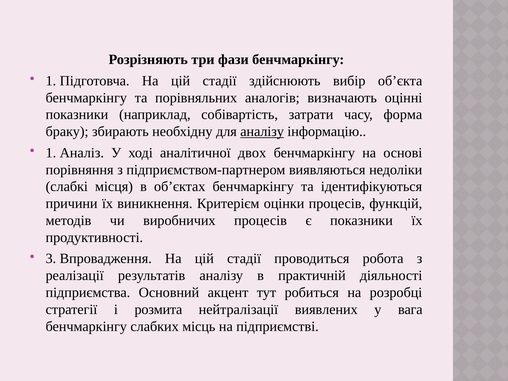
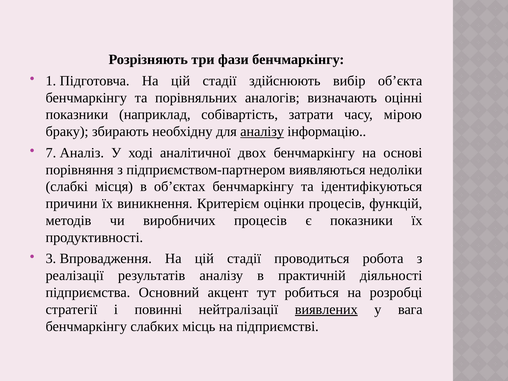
форма: форма -> мірою (403, 115)
1: 1 -> 7 (51, 153)
розмита: розмита -> повинні (158, 309)
виявлених underline: none -> present (326, 309)
